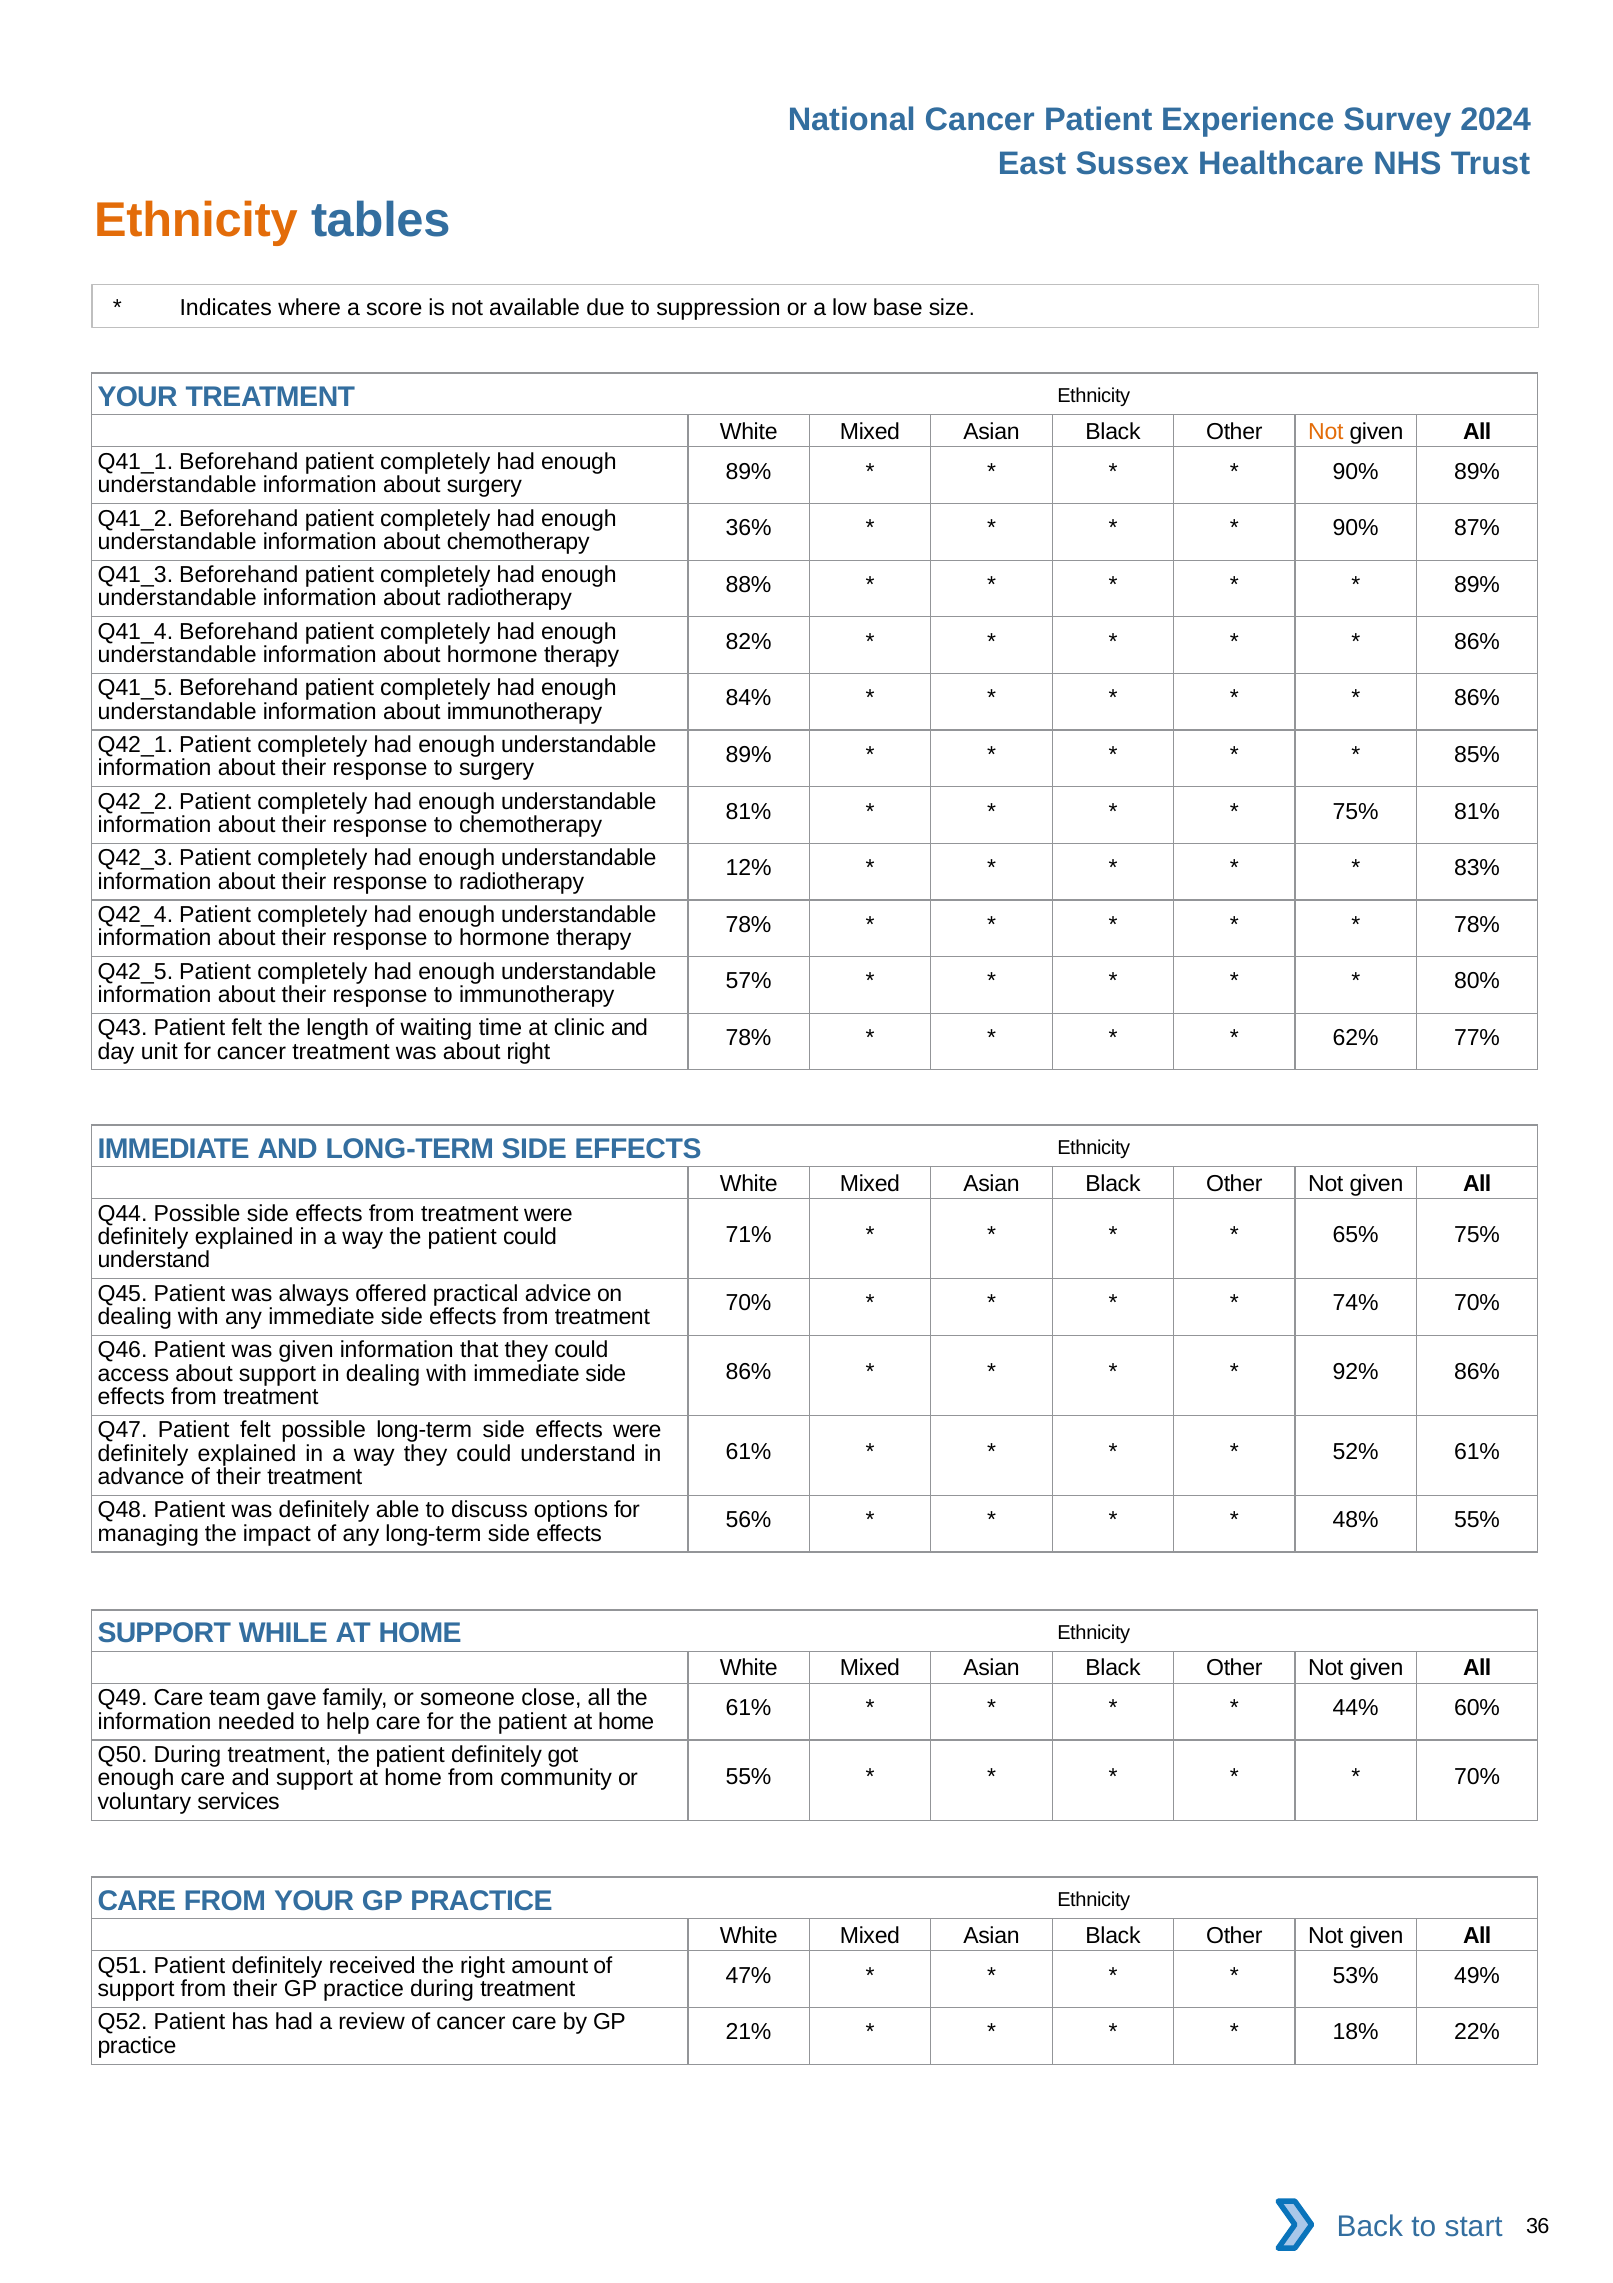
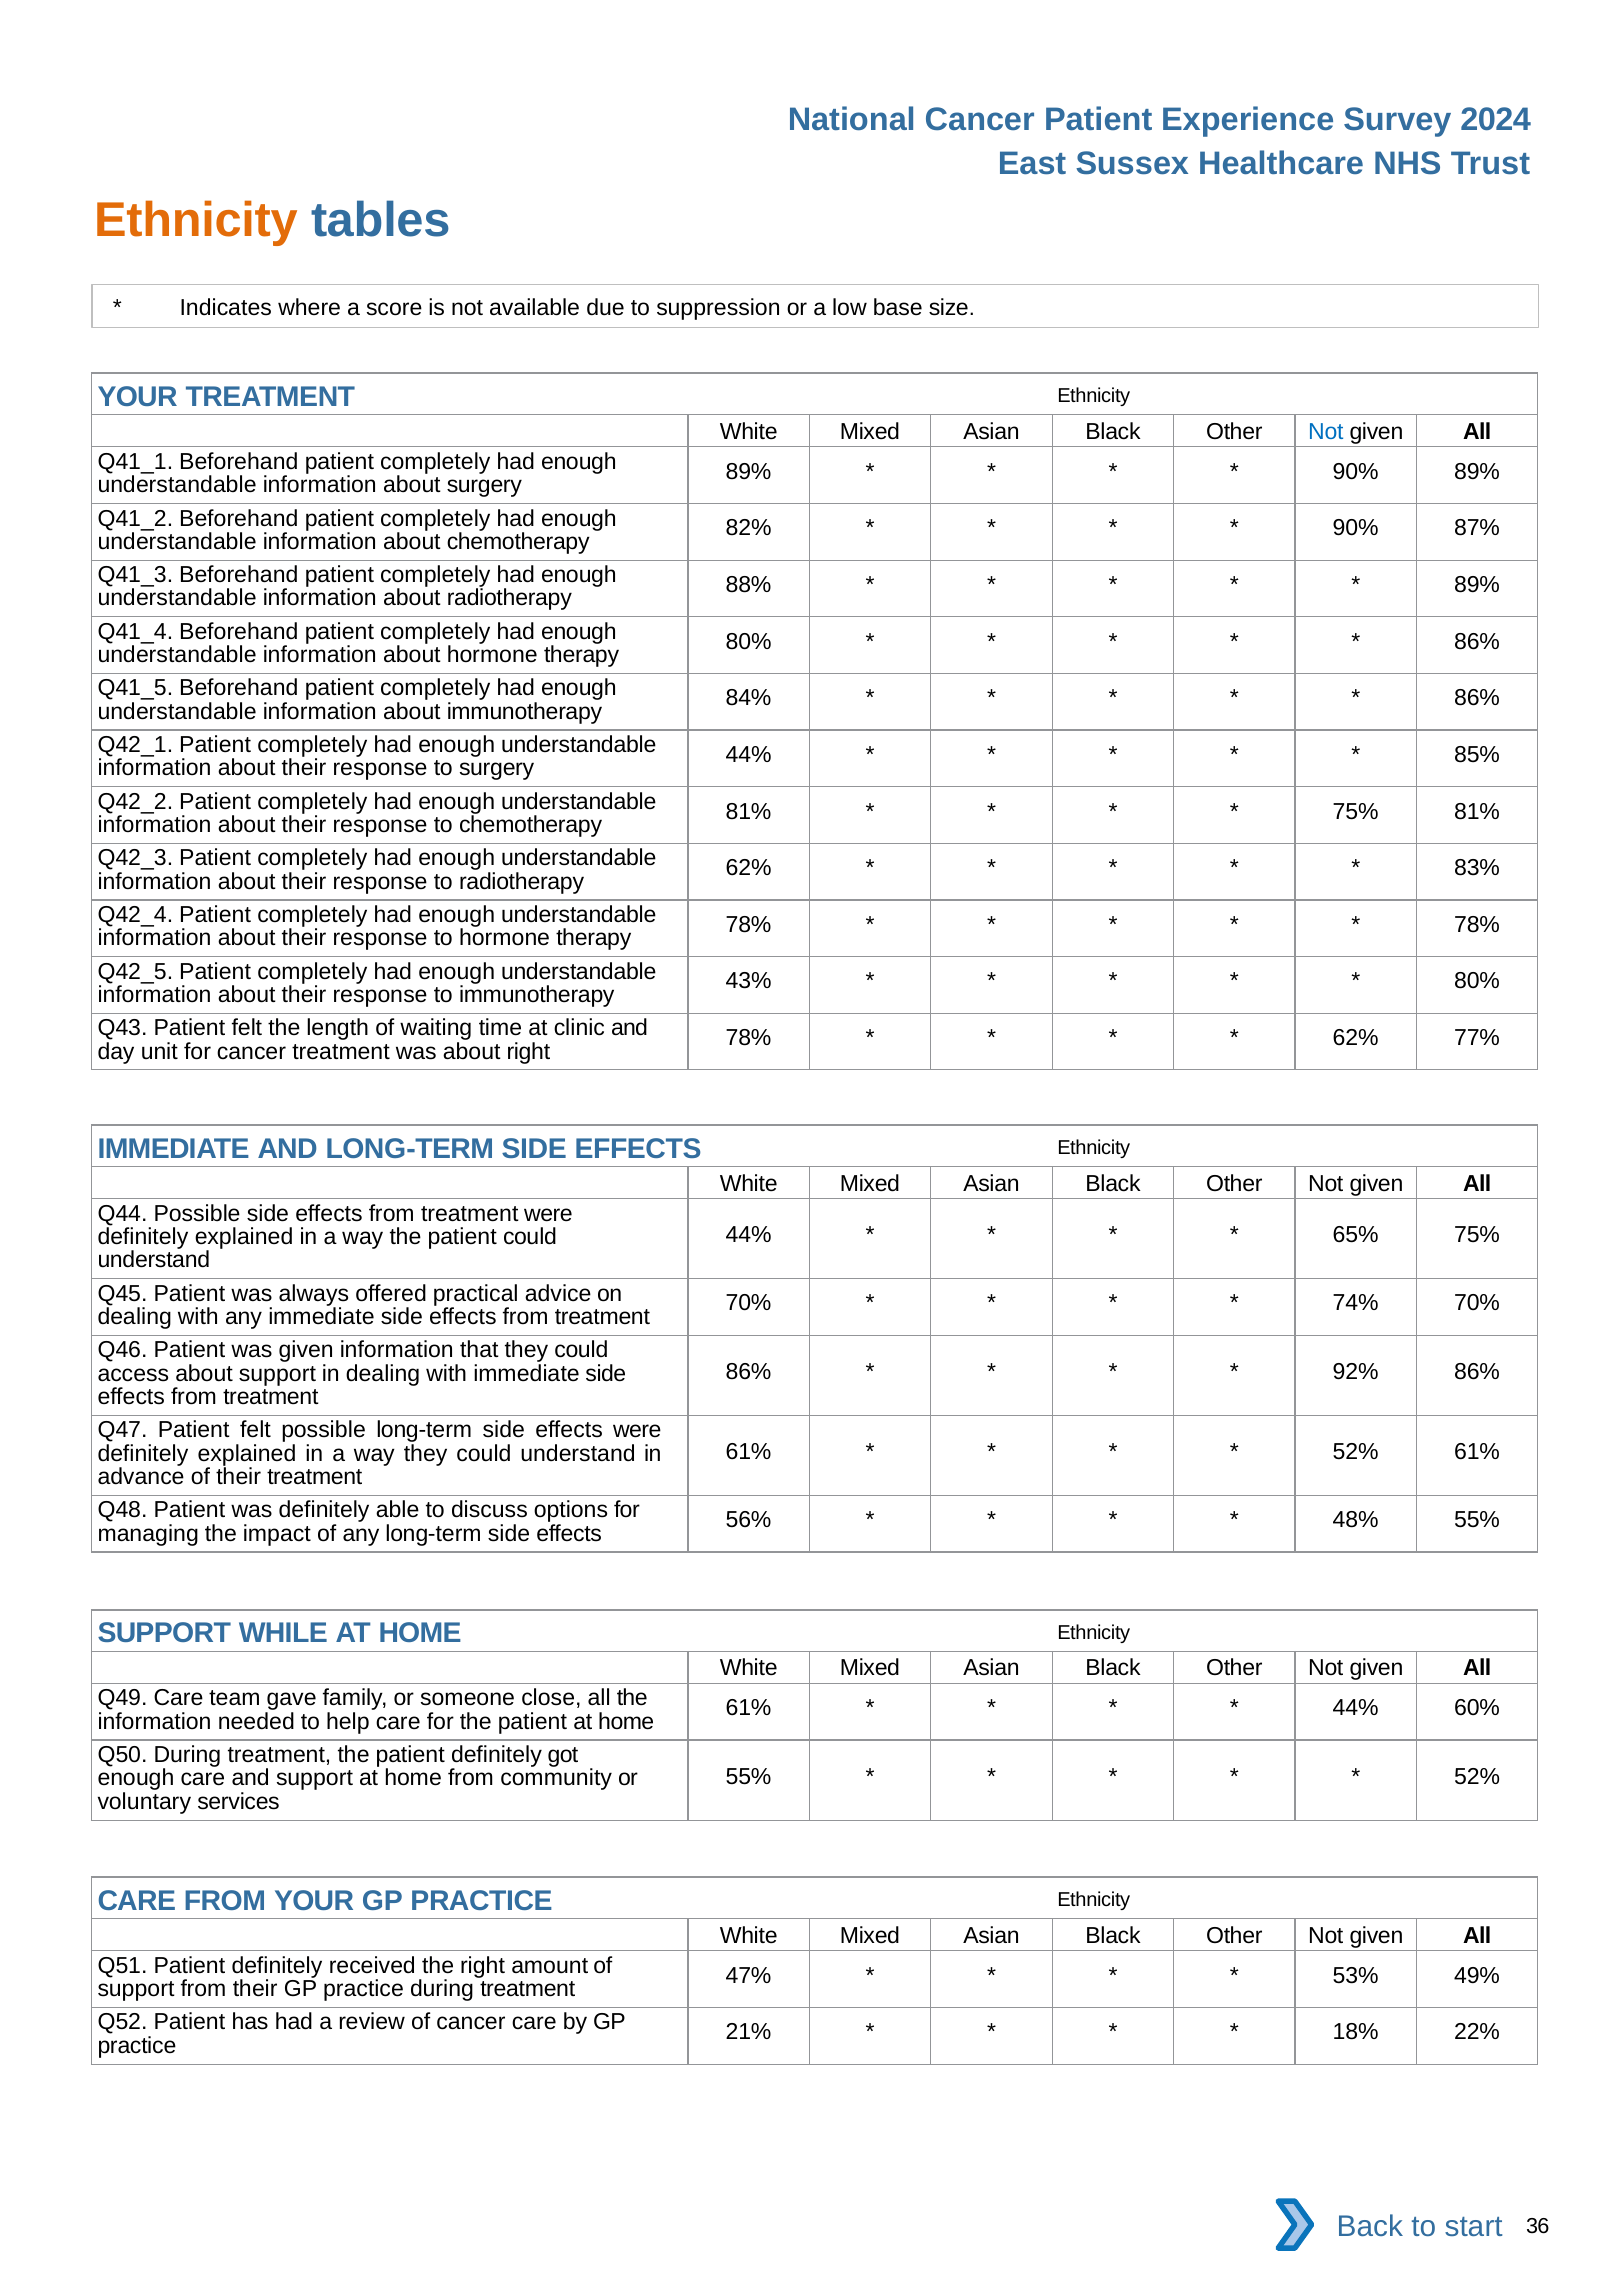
Not colour: orange -> blue (1326, 432)
36%: 36% -> 82% (749, 528)
82%: 82% -> 80% (749, 641)
89%: 89% -> 44% (749, 755)
12%: 12% -> 62% (749, 868)
57%: 57% -> 43% (749, 981)
71%: 71% -> 44% (749, 1235)
70%: 70% -> 52% (1477, 1776)
